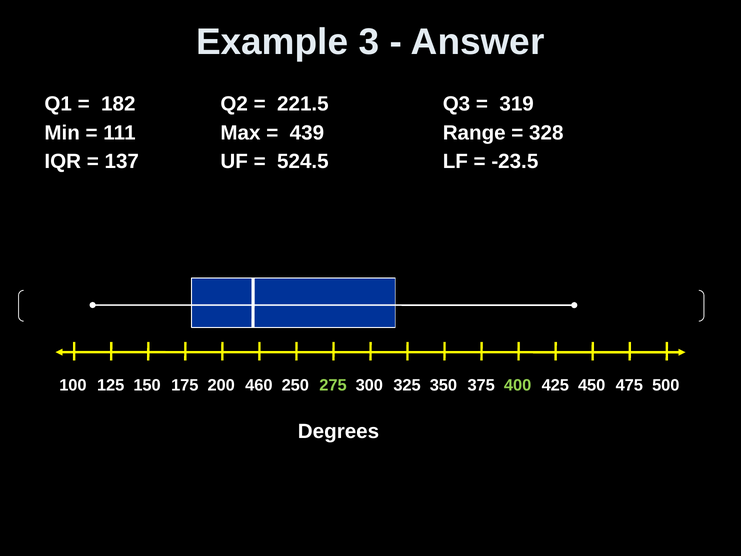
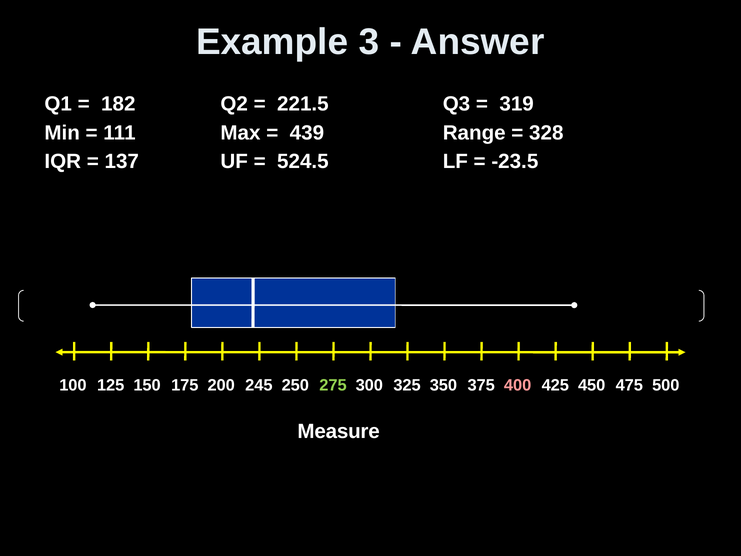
460: 460 -> 245 (259, 385)
400 colour: light green -> pink (518, 385)
Degrees: Degrees -> Measure (339, 431)
